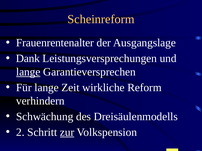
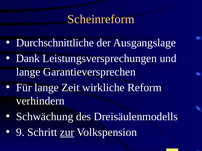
Frauenrentenalter: Frauenrentenalter -> Durchschnittliche (55, 43)
lange underline: present -> none (28, 72)
2: 2 -> 9 (20, 133)
